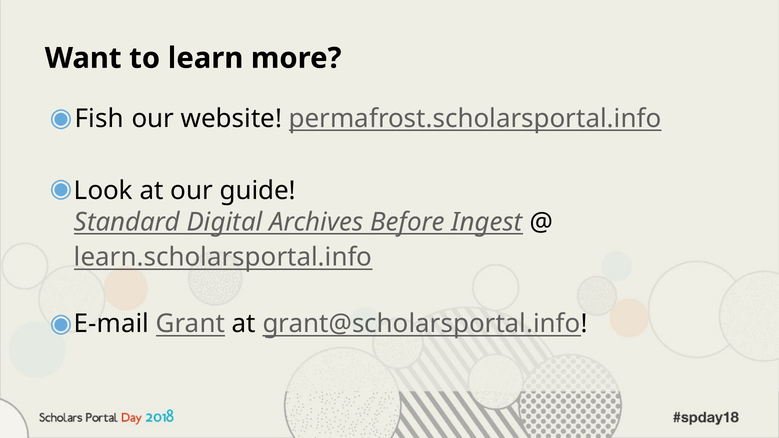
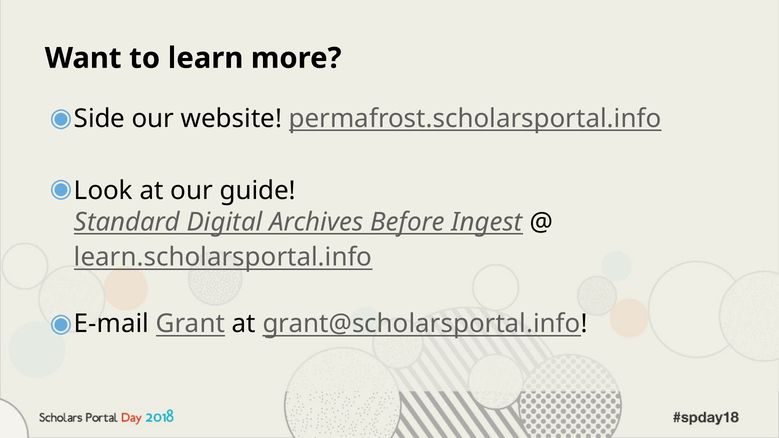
Fish: Fish -> Side (99, 119)
